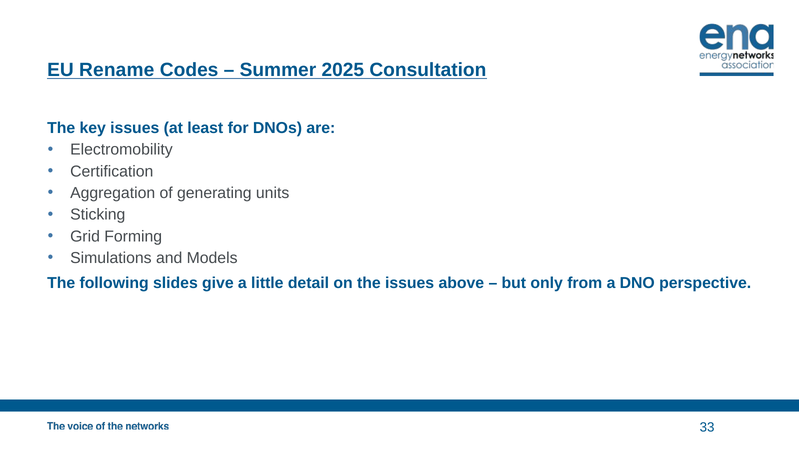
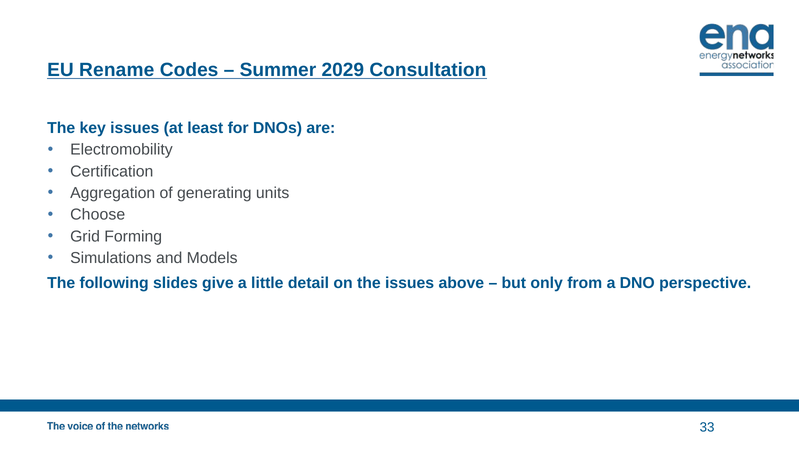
2025: 2025 -> 2029 (343, 70)
Sticking: Sticking -> Choose (98, 214)
